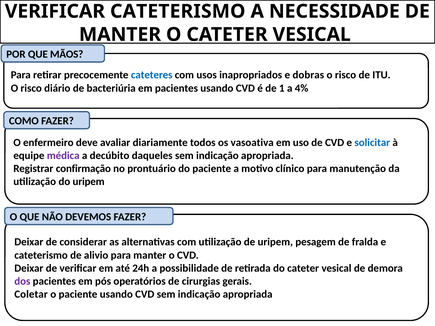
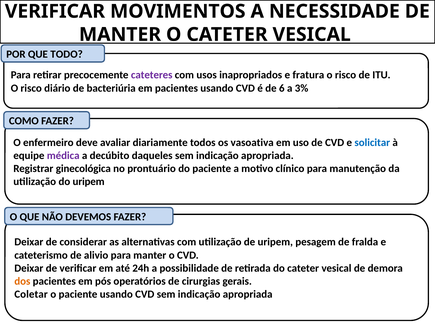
VERIFICAR CATETERISMO: CATETERISMO -> MOVIMENTOS (178, 11)
MÃOS: MÃOS -> TODO (67, 54)
cateteres colour: blue -> purple (152, 75)
dobras: dobras -> fratura (308, 75)
1: 1 -> 6 (282, 88)
4%: 4% -> 3% (302, 88)
confirmação: confirmação -> ginecológica (83, 169)
dos colour: purple -> orange (22, 281)
